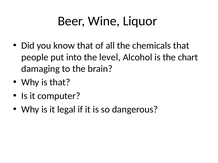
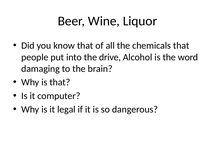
level: level -> drive (110, 57)
chart: chart -> word (188, 57)
